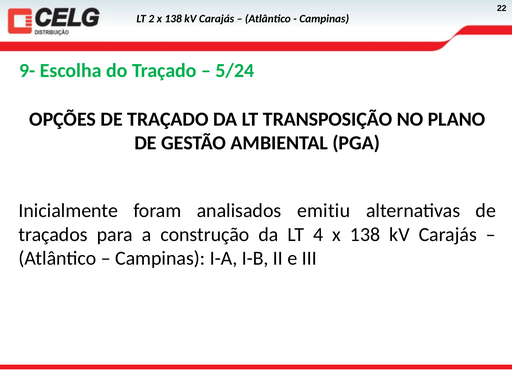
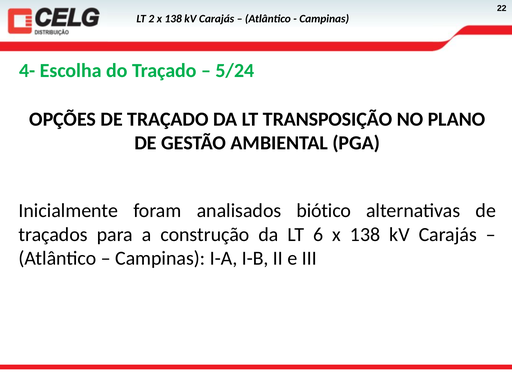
9-: 9- -> 4- (27, 71)
emitiu: emitiu -> biótico (324, 211)
4: 4 -> 6 (318, 234)
